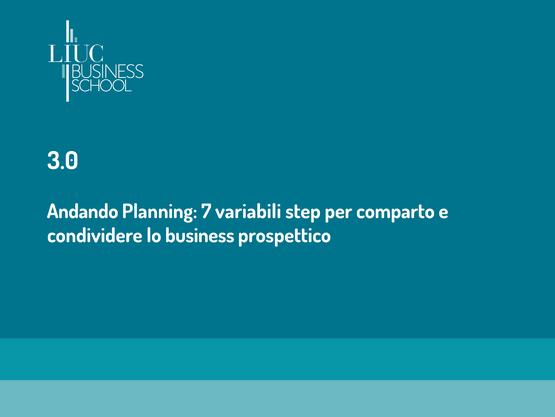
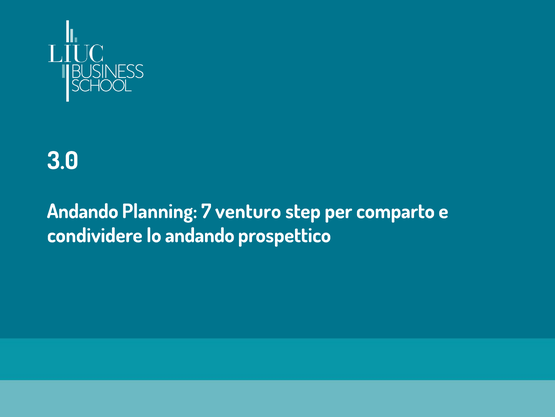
variabili: variabili -> venturo (248, 211)
lo business: business -> andando (200, 235)
